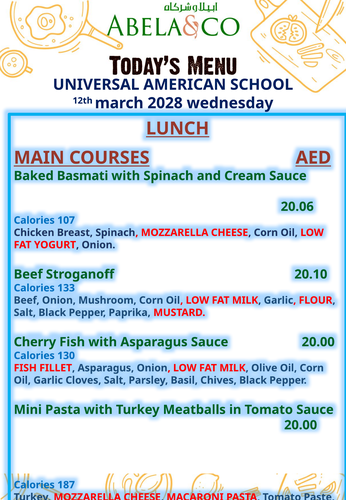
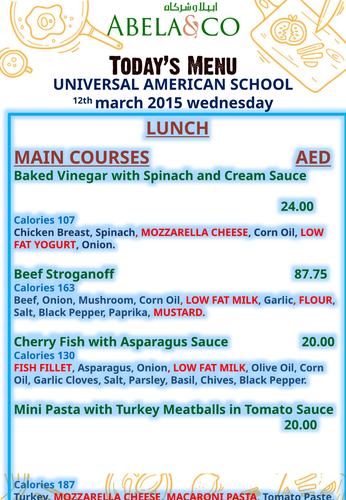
2028: 2028 -> 2015 (165, 103)
Basmati: Basmati -> Vinegar (82, 176)
20.06: 20.06 -> 24.00 (297, 207)
20.10: 20.10 -> 87.75 (311, 274)
133: 133 -> 163 (66, 288)
